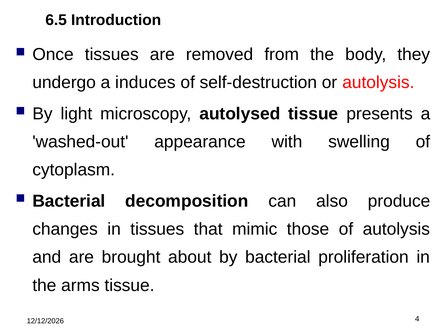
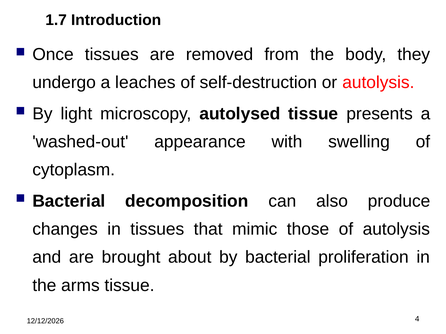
6.5: 6.5 -> 1.7 (56, 20)
induces: induces -> leaches (145, 83)
